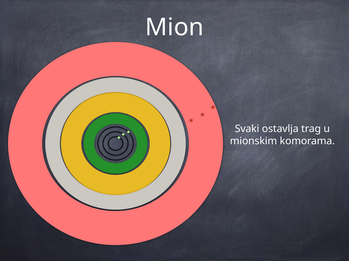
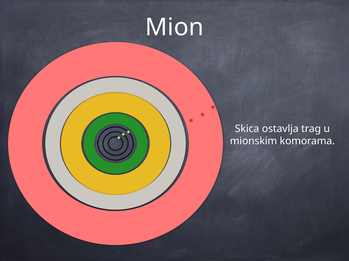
Svaki: Svaki -> Skica (247, 129)
